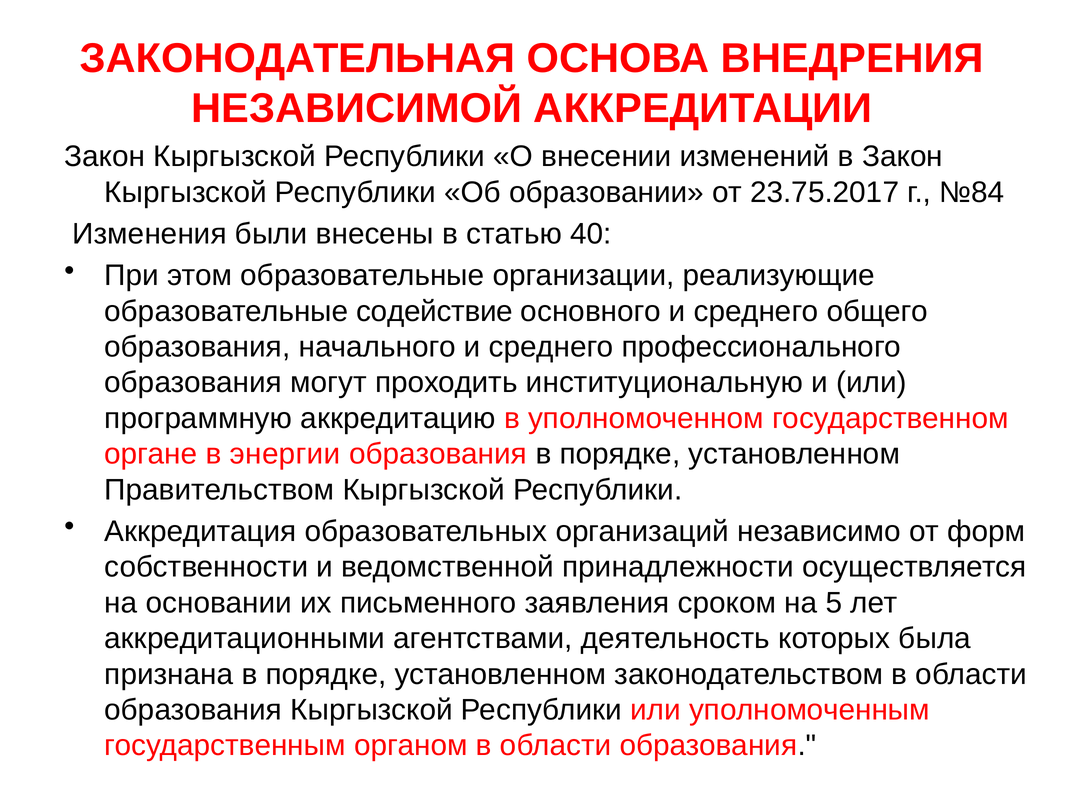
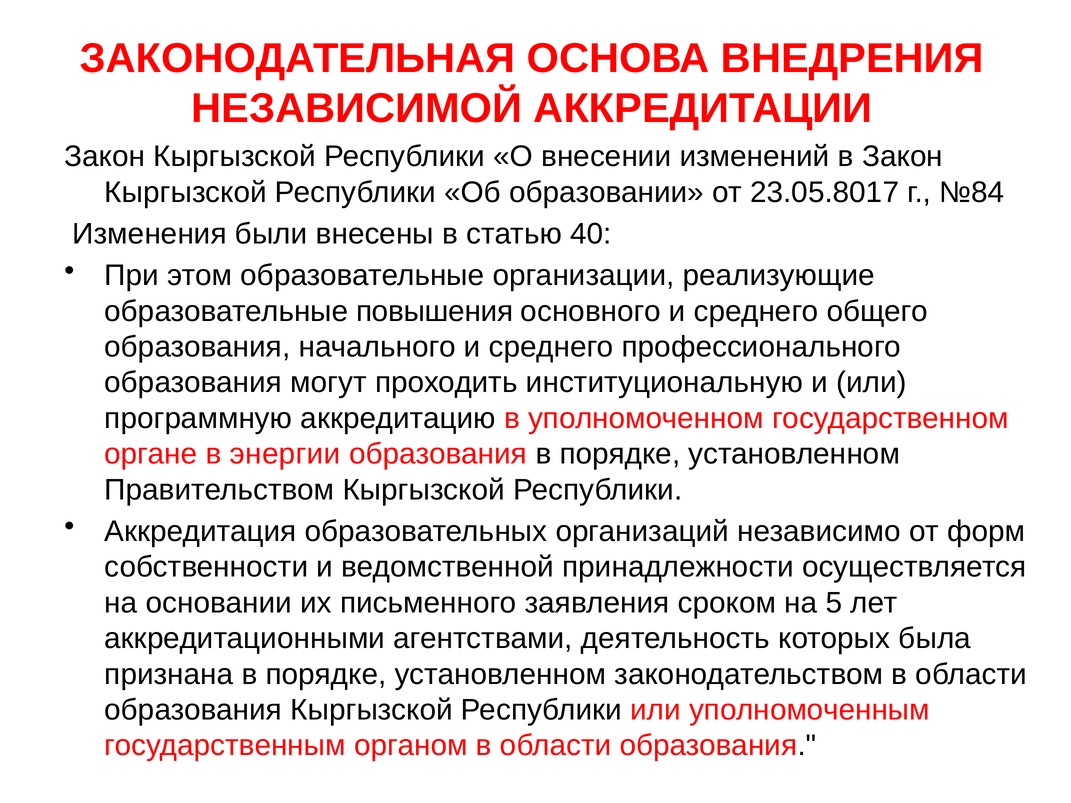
23.75.2017: 23.75.2017 -> 23.05.8017 (825, 192)
содействие: содействие -> повышения (435, 311)
